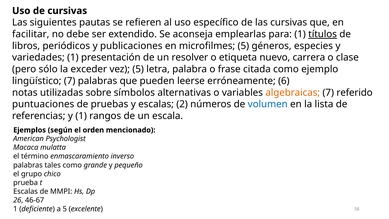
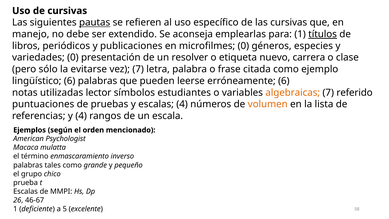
pautas underline: none -> present (95, 22)
facilitar: facilitar -> manejo (31, 34)
microfilmes 5: 5 -> 0 (243, 46)
variedades 1: 1 -> 0 (73, 57)
exceder: exceder -> evitarse (89, 69)
vez 5: 5 -> 7 (138, 69)
lingüístico 7: 7 -> 6 (70, 81)
sobre: sobre -> lector (99, 92)
alternativas: alternativas -> estudiantes (184, 92)
escalas 2: 2 -> 4 (182, 104)
volumen colour: blue -> orange (268, 104)
y 1: 1 -> 4 (81, 116)
